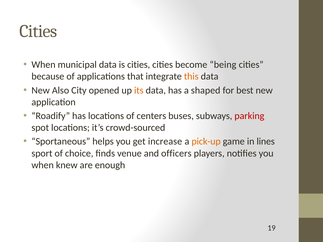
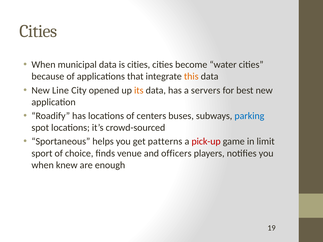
being: being -> water (223, 65)
Also: Also -> Line (60, 90)
shaped: shaped -> servers (206, 90)
parking colour: red -> blue (249, 116)
increase: increase -> patterns (165, 142)
pick-up colour: orange -> red (206, 142)
lines: lines -> limit (266, 142)
